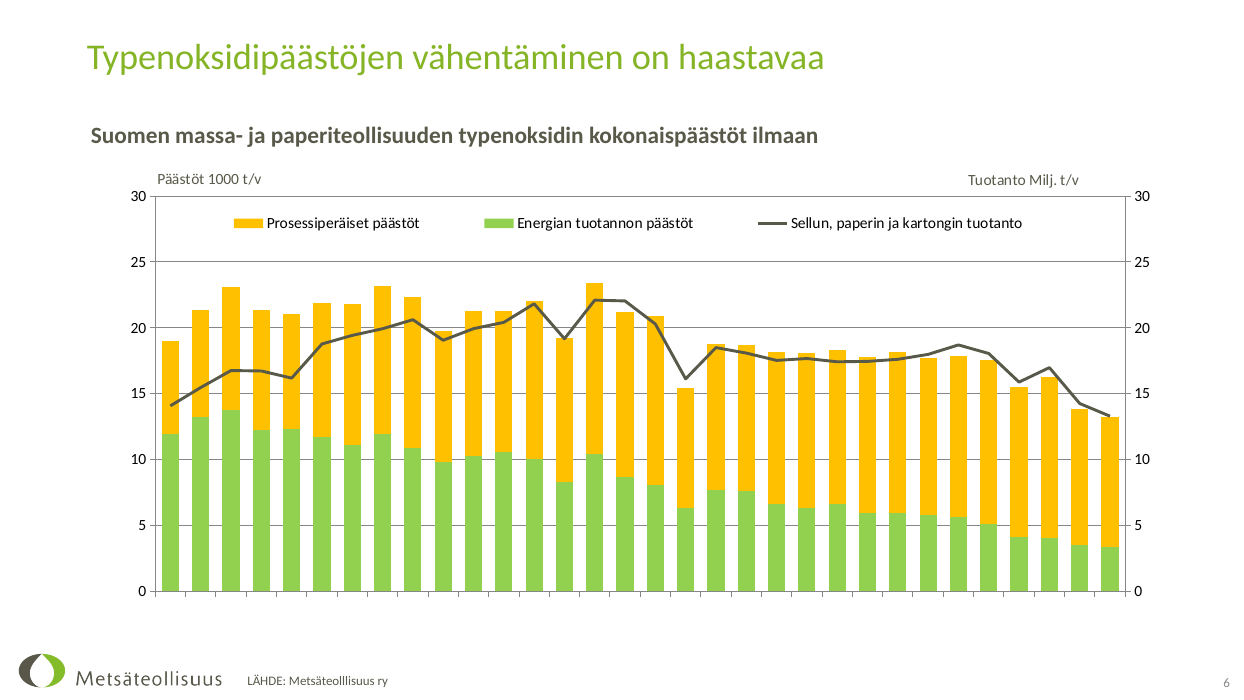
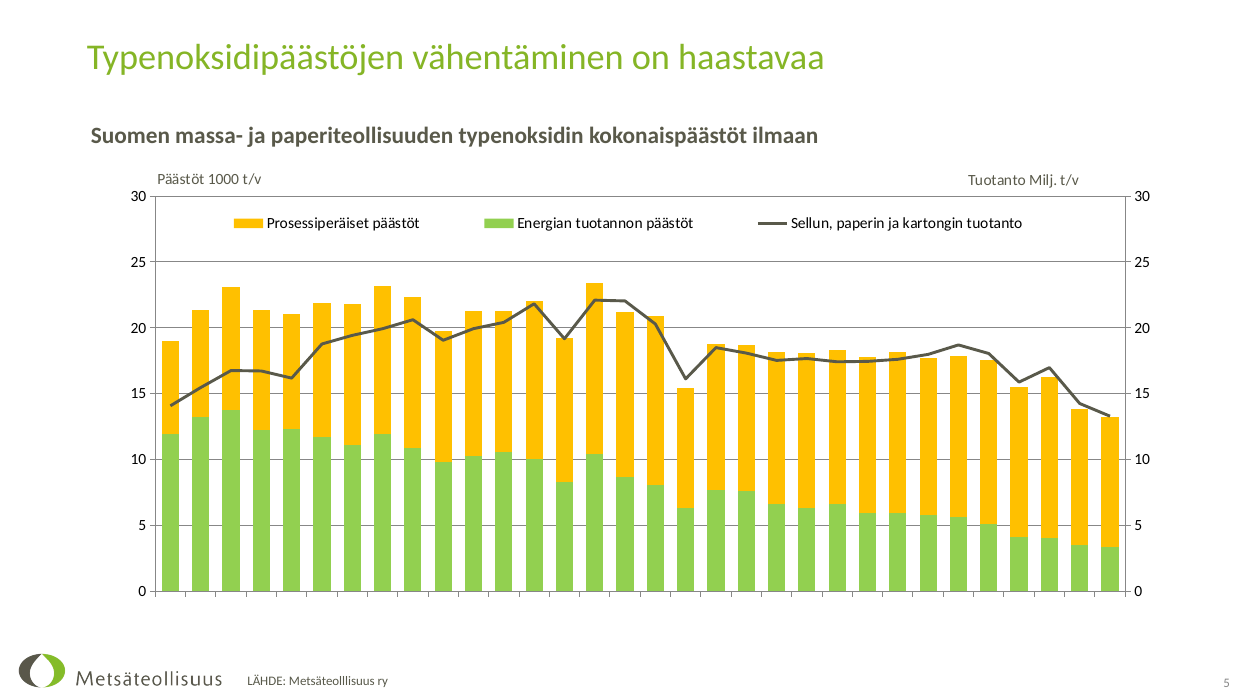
6: 6 -> 5 (1227, 683)
